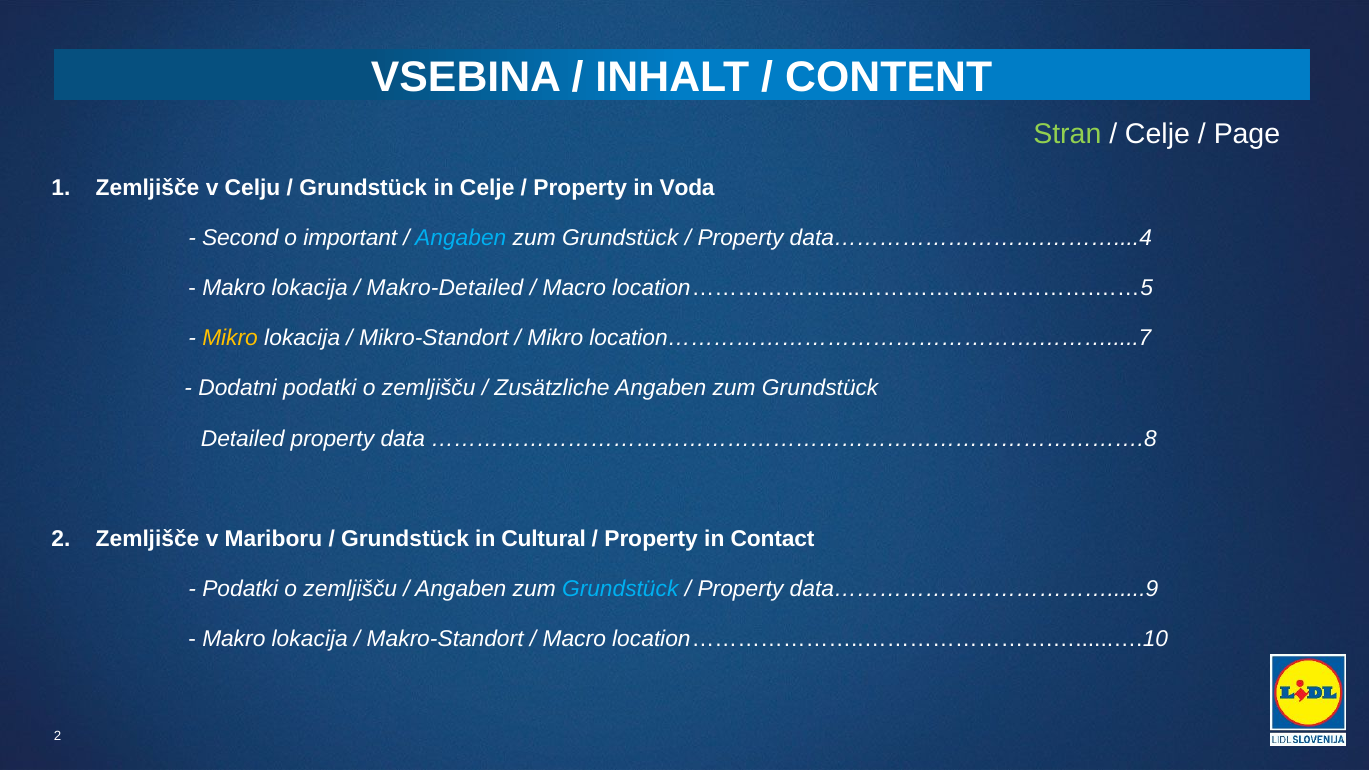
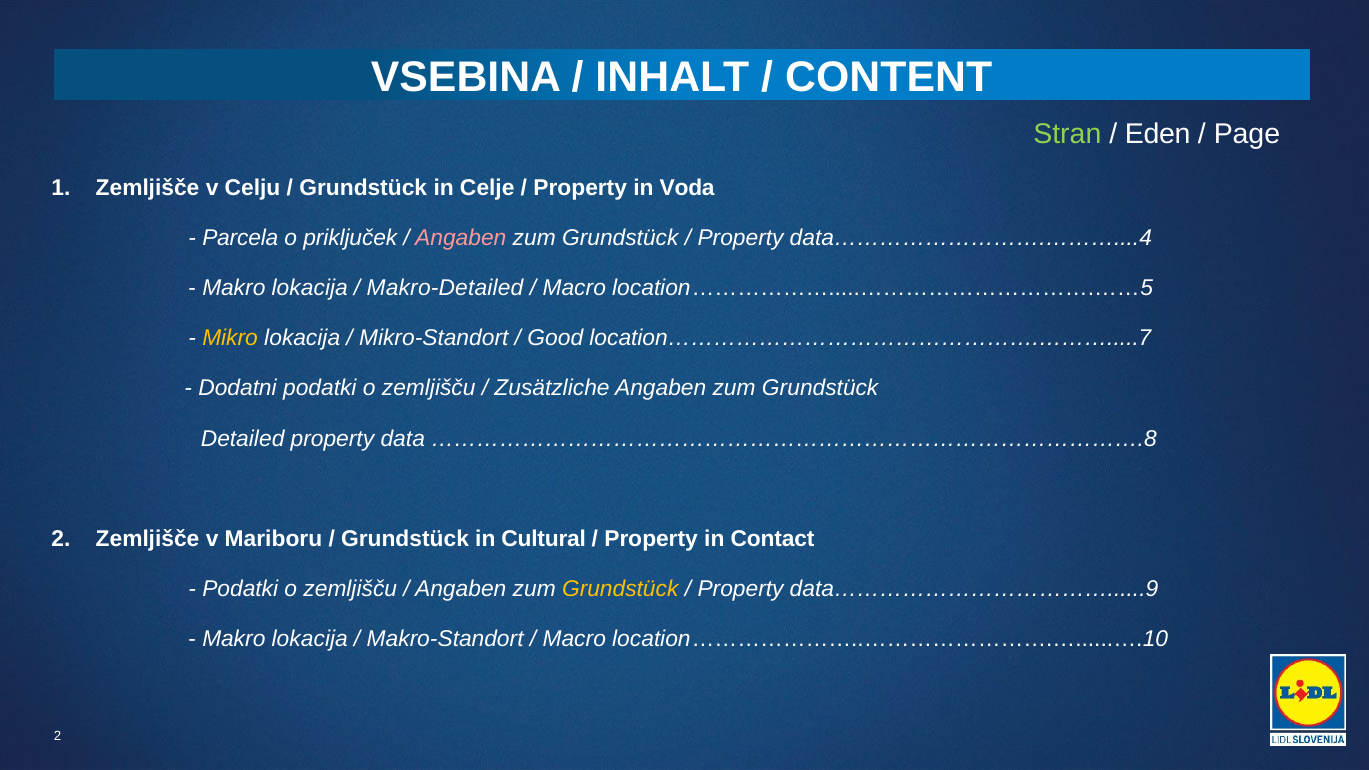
Celje: Celje -> Eden (1158, 135)
Second: Second -> Parcela (240, 238)
important: important -> priključek (350, 238)
Angaben colour: light blue -> pink (461, 238)
Mikro: Mikro -> Good (555, 338)
Grundstück colour: light blue -> yellow (620, 589)
